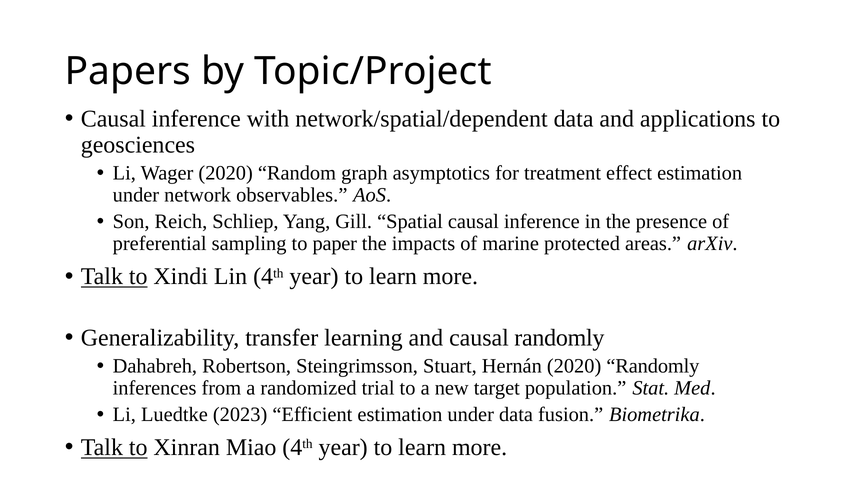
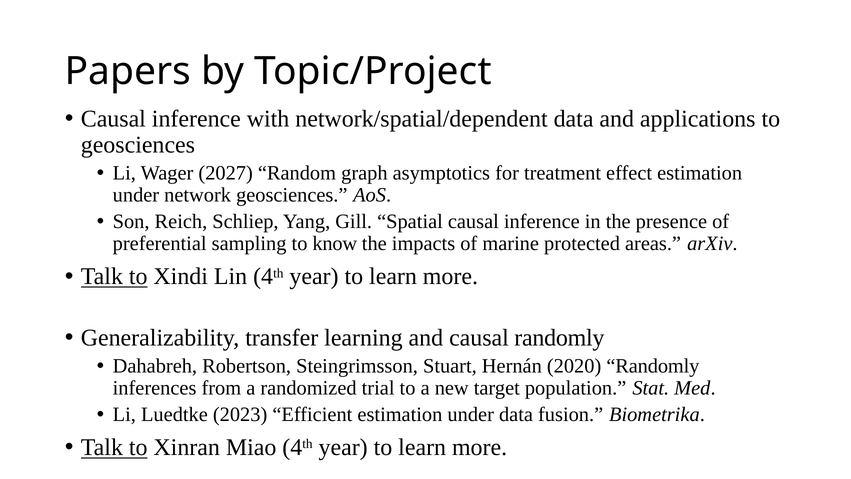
Wager 2020: 2020 -> 2027 (226, 173)
network observables: observables -> geosciences (292, 195)
paper: paper -> know (335, 243)
